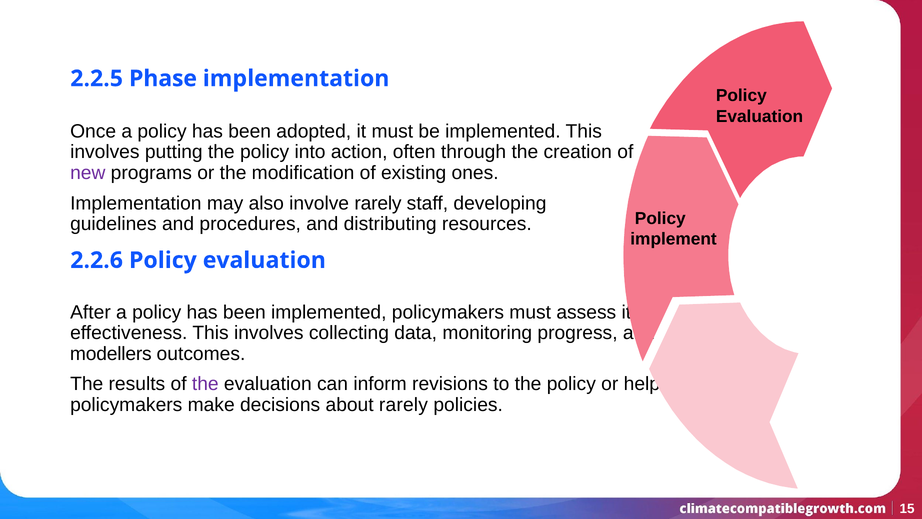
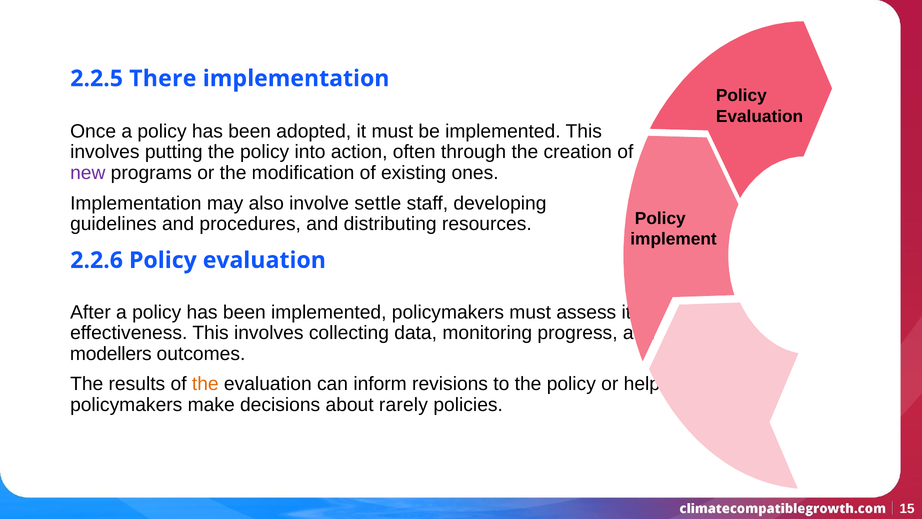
Phase: Phase -> There (163, 79)
involve rarely: rarely -> settle (378, 203)
the colour: purple -> orange (205, 384)
